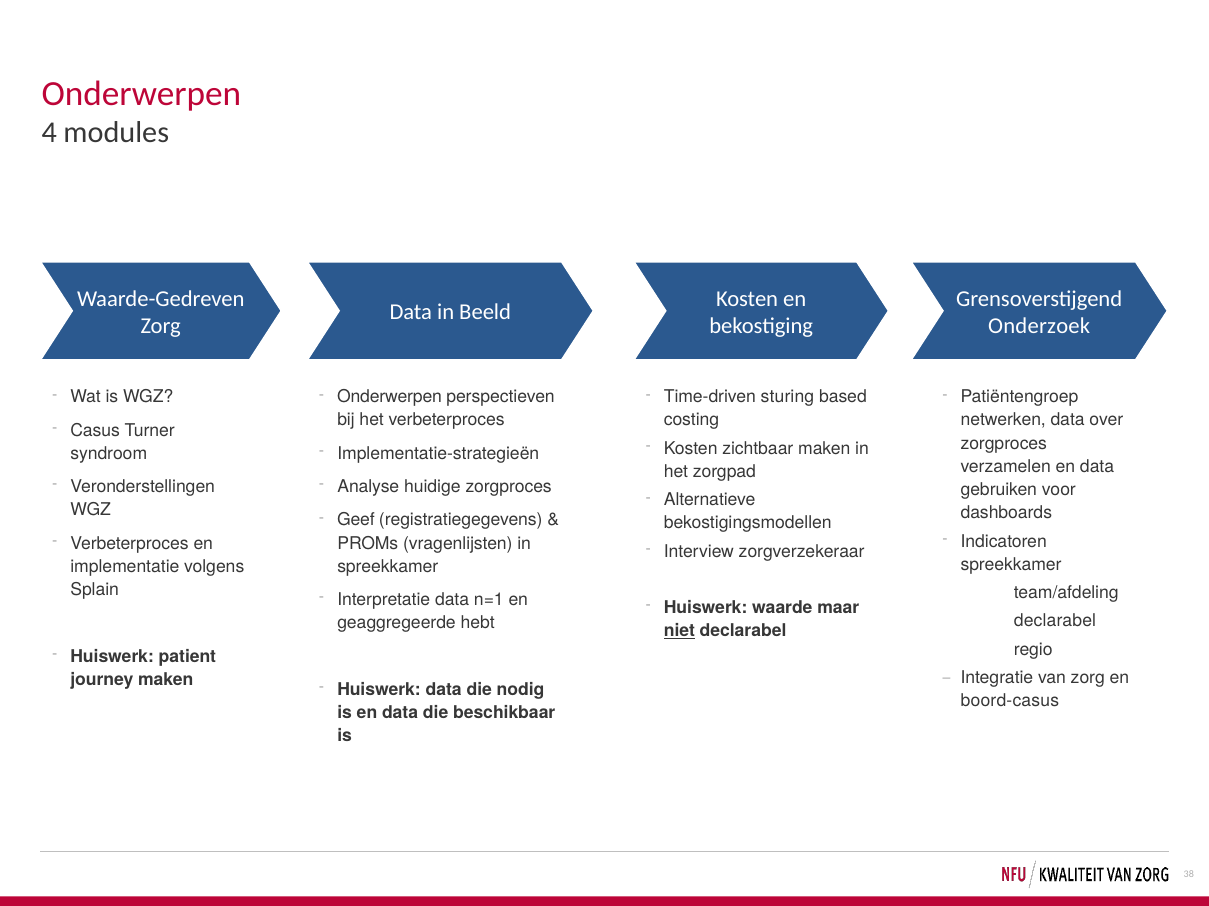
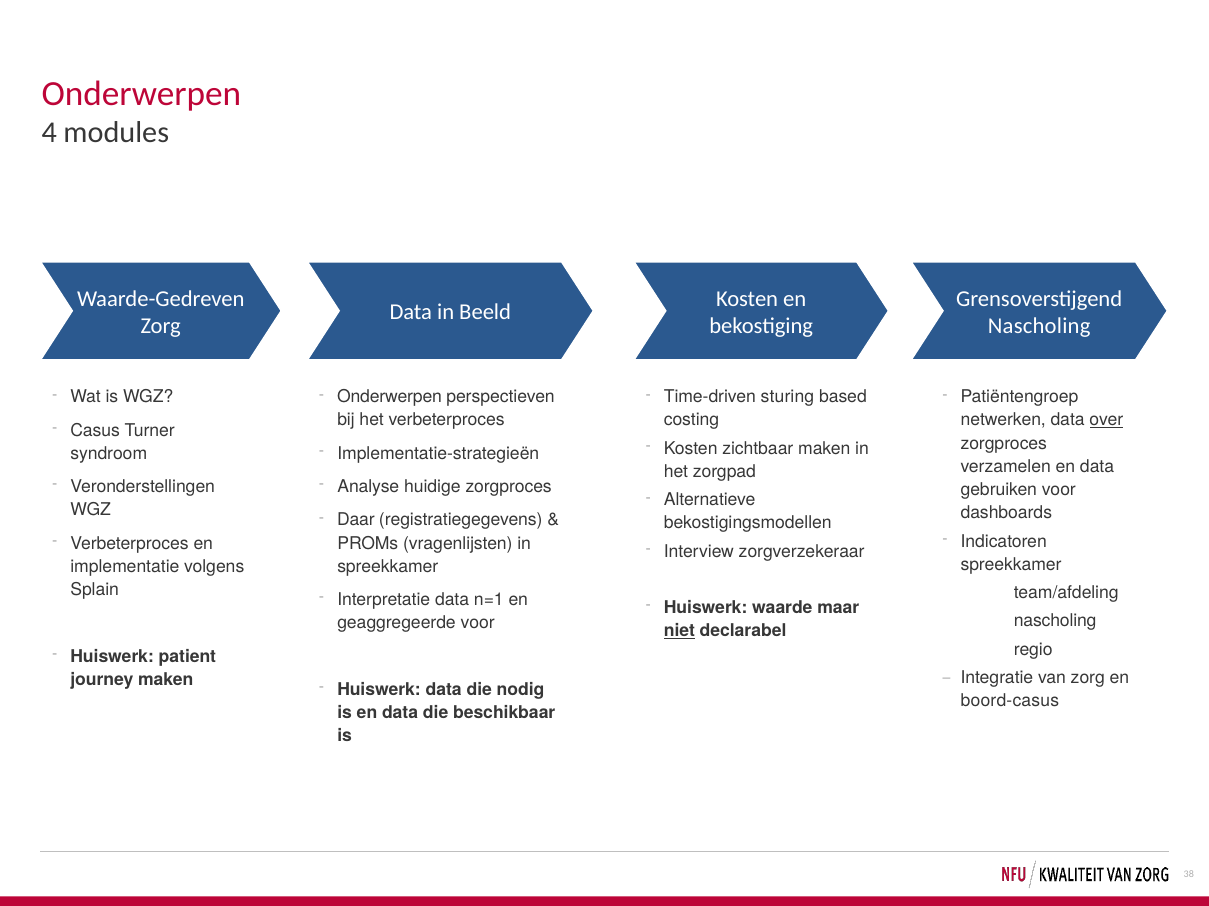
Onderzoek: Onderzoek -> Nascholing (1039, 326)
over underline: none -> present (1106, 421)
Geef: Geef -> Daar (356, 520)
declarabel: declarabel -> nascholing (1055, 621)
geaggregeerde hebt: hebt -> voor (478, 623)
